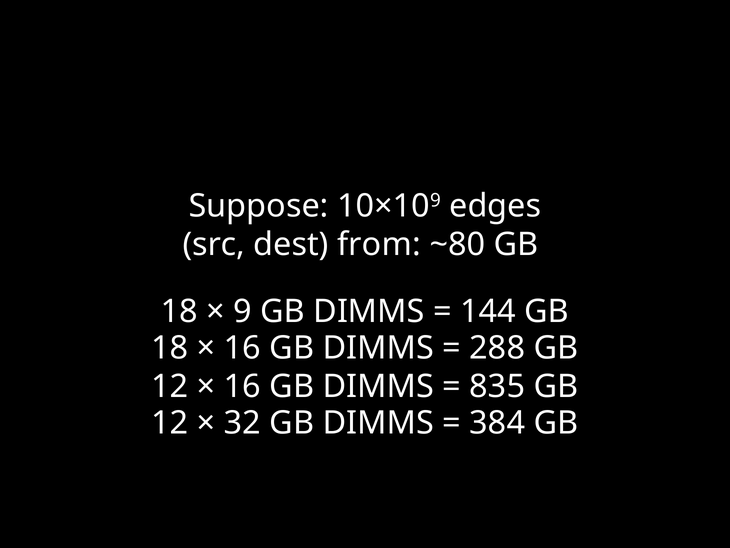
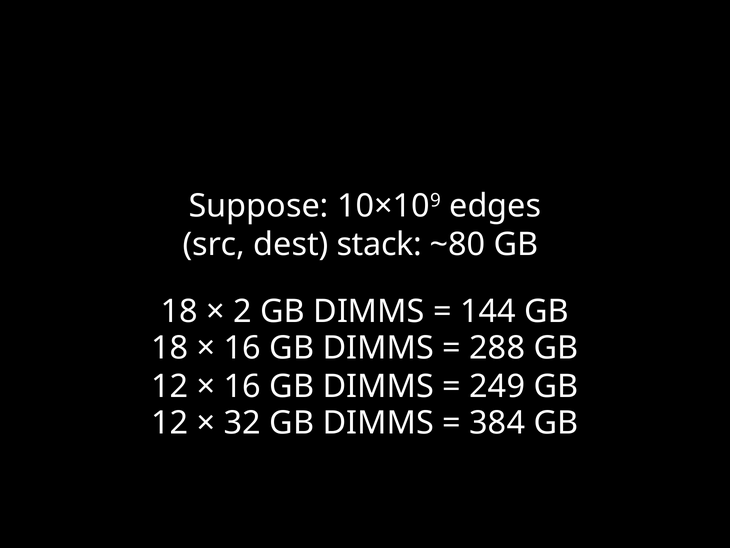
from: from -> stack (379, 244)
9: 9 -> 2 (242, 311)
835: 835 -> 249 (497, 386)
